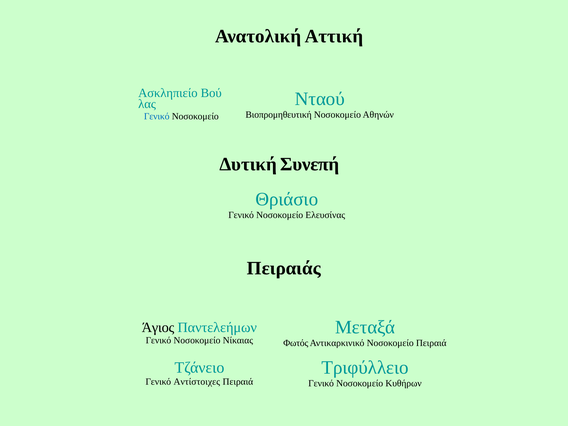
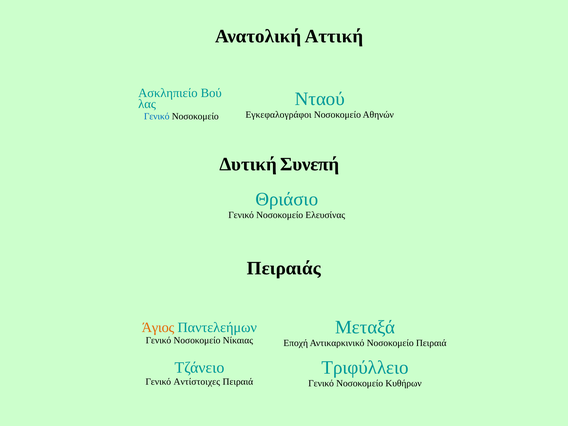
Βιοπρομηθευτική: Βιοπρομηθευτική -> Εγκεφαλογράφοι (279, 115)
Άγιος colour: black -> orange (158, 327)
Φωτός: Φωτός -> Εποχή (296, 343)
